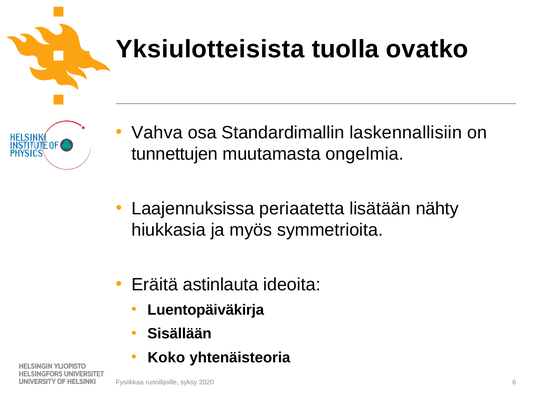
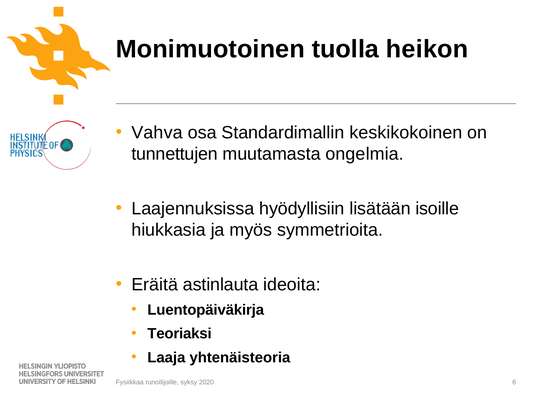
Yksiulotteisista: Yksiulotteisista -> Monimuotoinen (210, 49)
ovatko: ovatko -> heikon (427, 49)
laskennallisiin: laskennallisiin -> keskikokoinen (406, 133)
periaatetta: periaatetta -> hyödyllisiin (302, 209)
nähty: nähty -> isoille (437, 209)
Sisällään: Sisällään -> Teoriaksi (180, 334)
Koko: Koko -> Laaja (166, 358)
